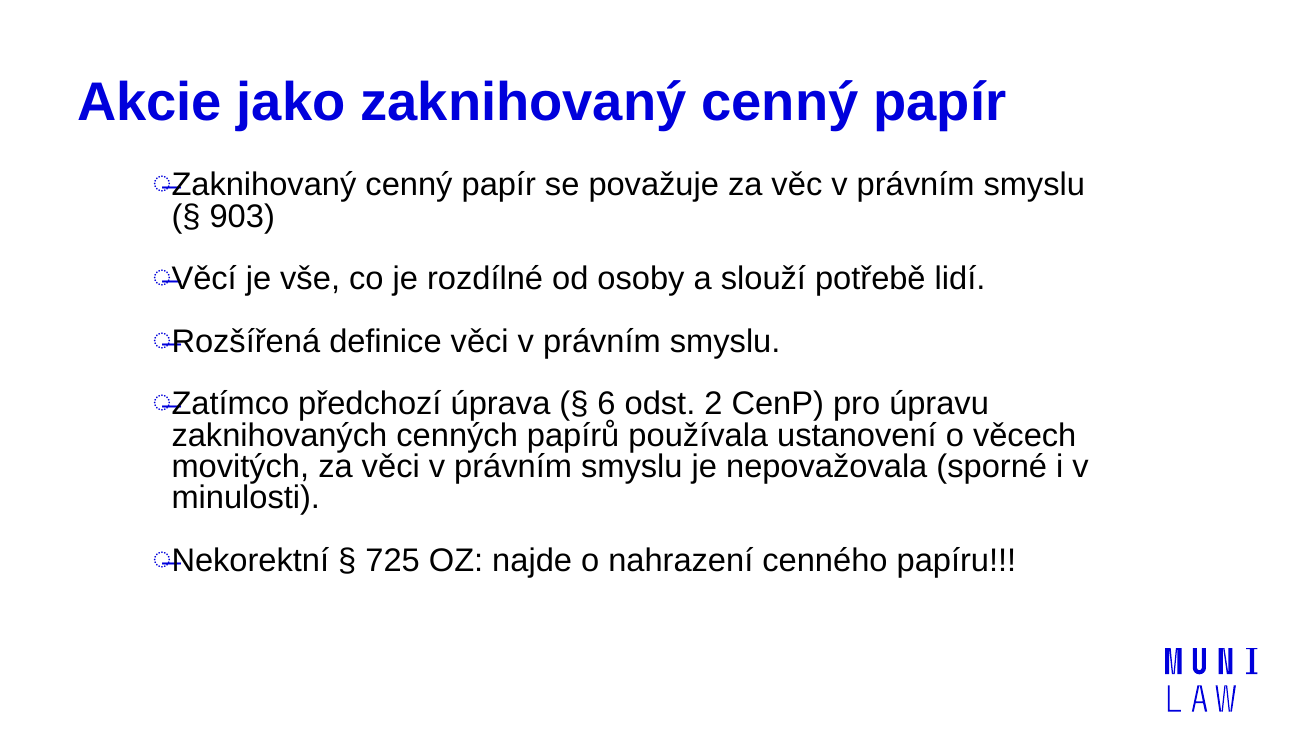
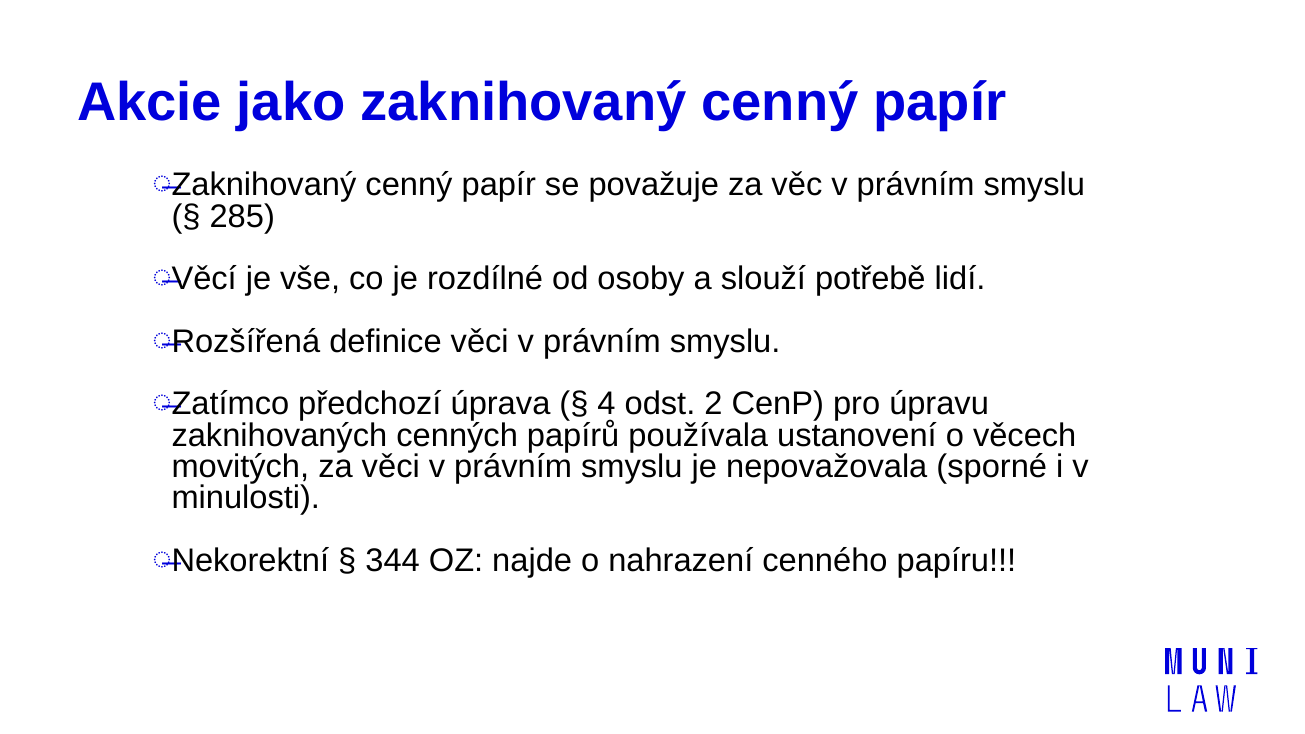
903: 903 -> 285 (242, 216)
6: 6 -> 4 (607, 404)
725: 725 -> 344 (393, 561)
